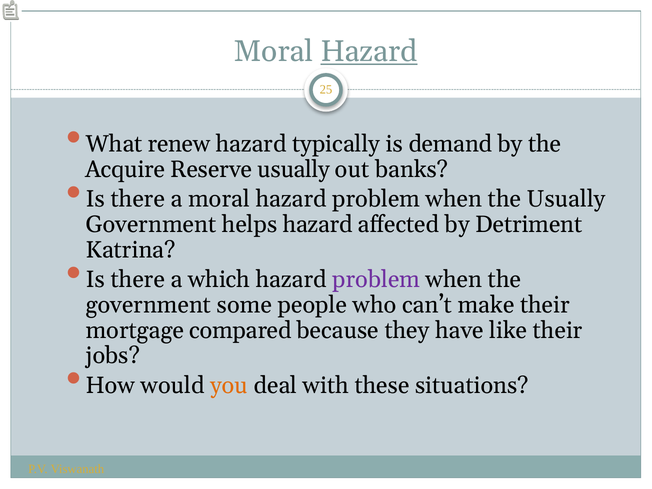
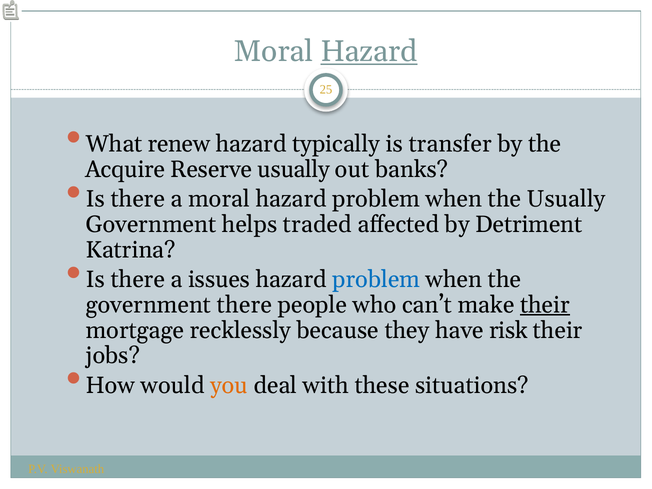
demand: demand -> transfer (450, 144)
helps hazard: hazard -> traded (317, 224)
which: which -> issues (219, 279)
problem colour: purple -> blue (376, 279)
government some: some -> there (244, 305)
their underline: none -> present (545, 305)
compared: compared -> recklessly (240, 330)
like: like -> risk (508, 330)
